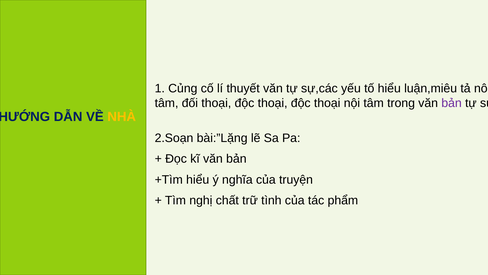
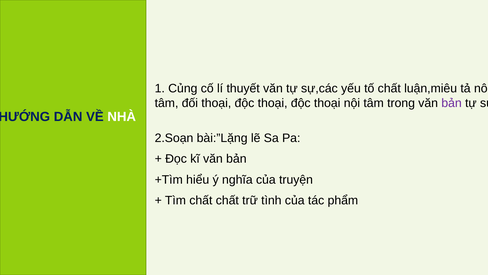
tố hiểu: hiểu -> chất (389, 88)
NHÀ colour: yellow -> white (122, 117)
Tìm nghị: nghị -> chất (201, 200)
